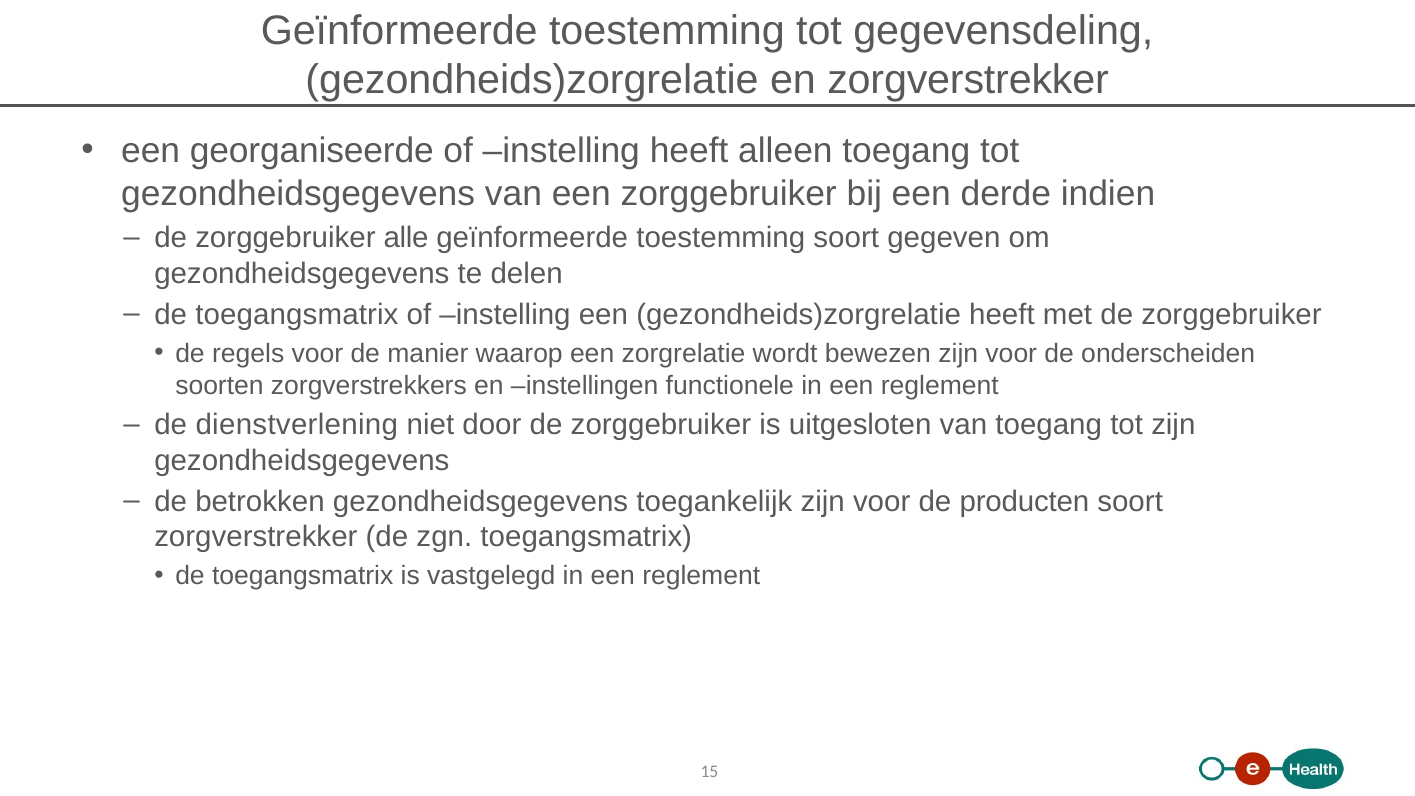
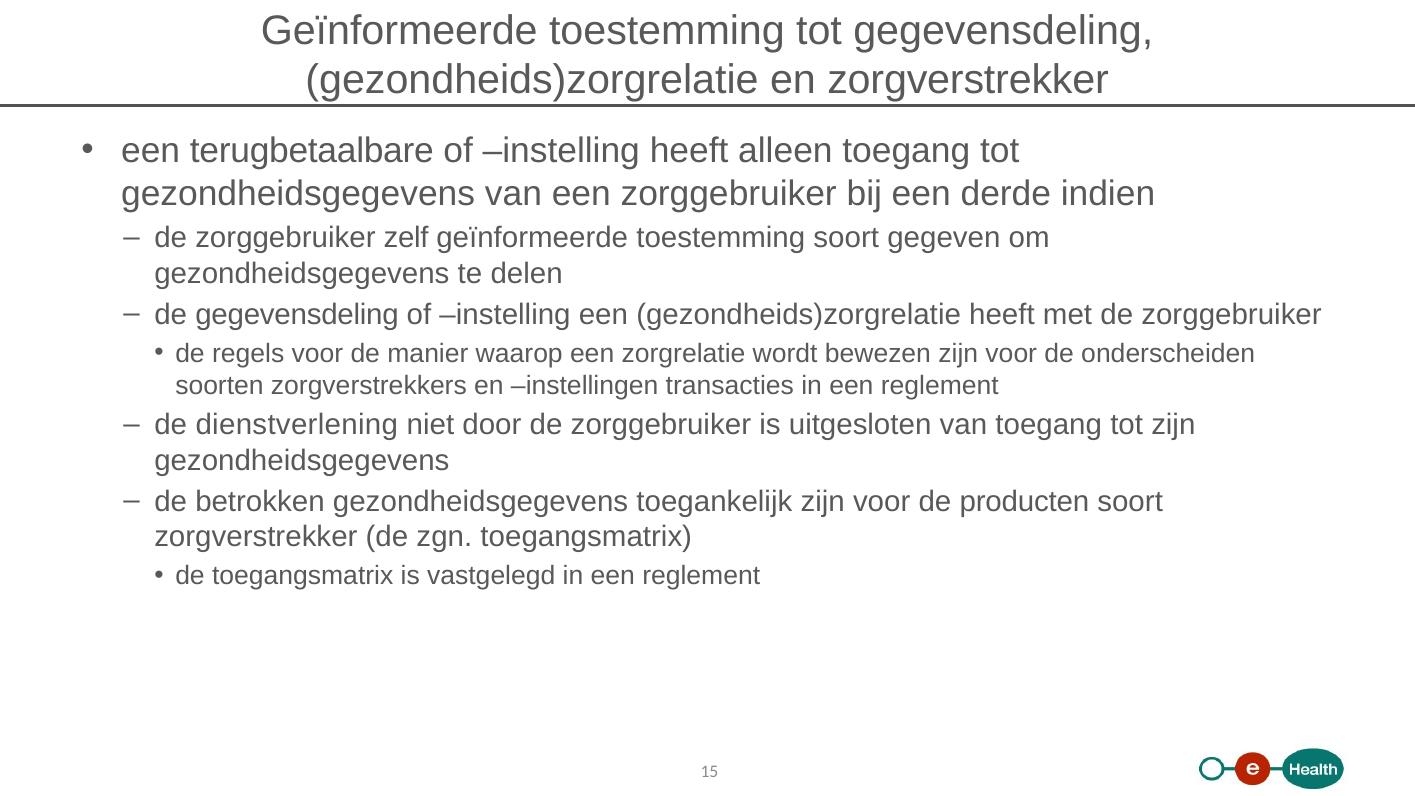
georganiseerde: georganiseerde -> terugbetaalbare (312, 151)
alle: alle -> zelf (406, 238)
toegangsmatrix: toegangsmatrix -> gegevensdeling (297, 315)
functionele: functionele -> transacties (730, 385)
